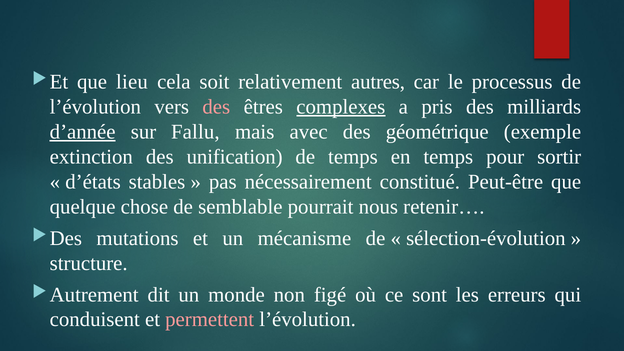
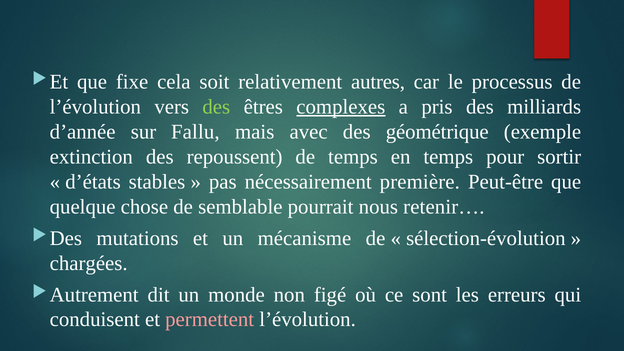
lieu: lieu -> fixe (132, 82)
des colour: pink -> light green (216, 107)
d’année underline: present -> none (83, 132)
unification: unification -> repoussent (235, 157)
constitué: constitué -> première (420, 182)
structure: structure -> chargées (89, 263)
